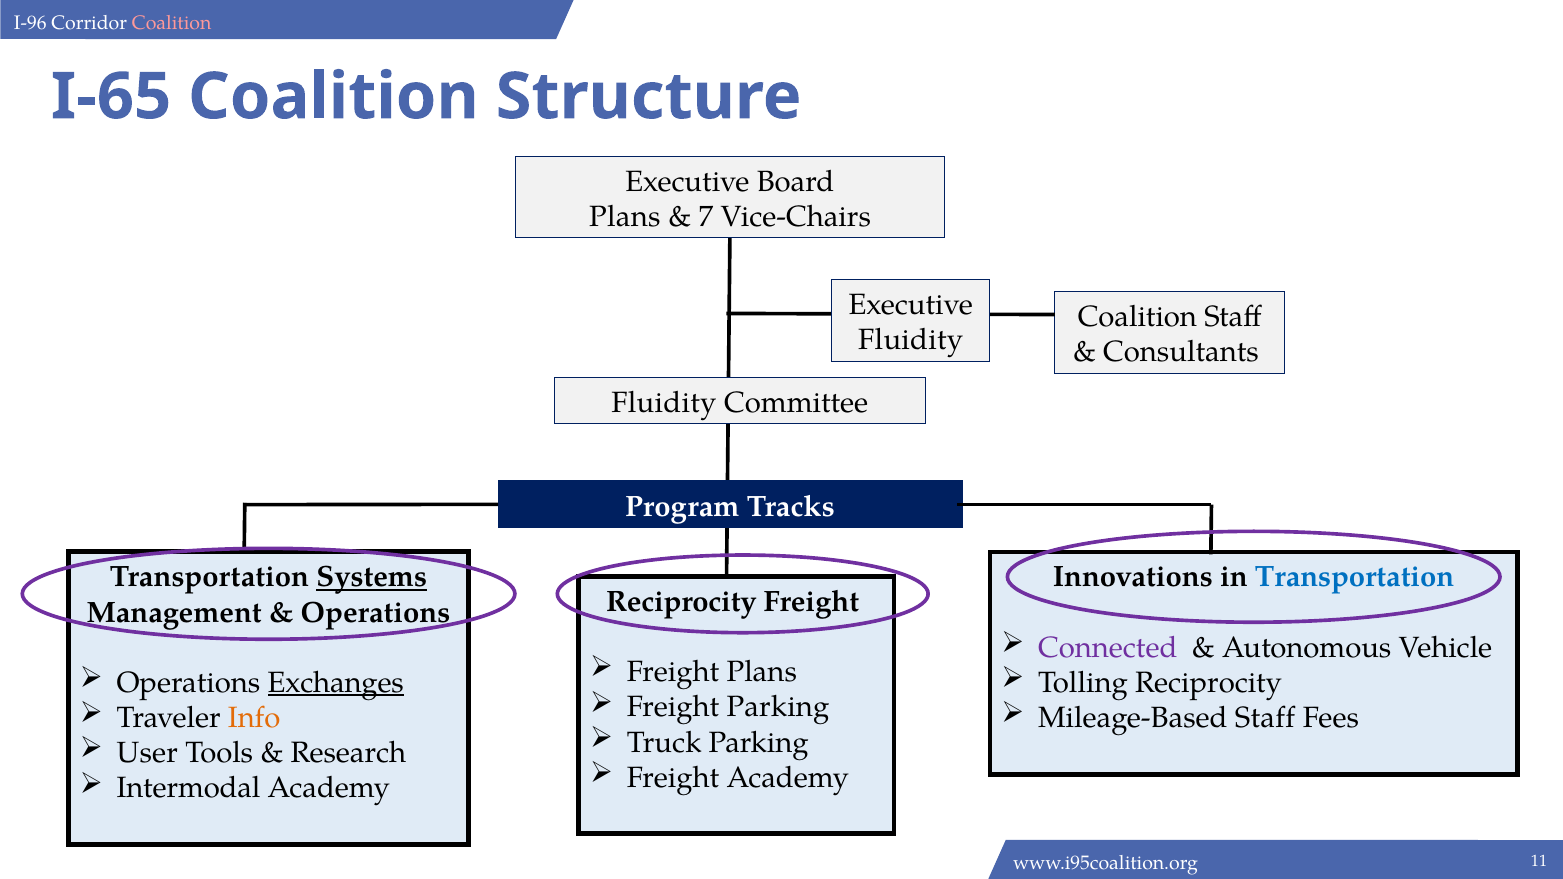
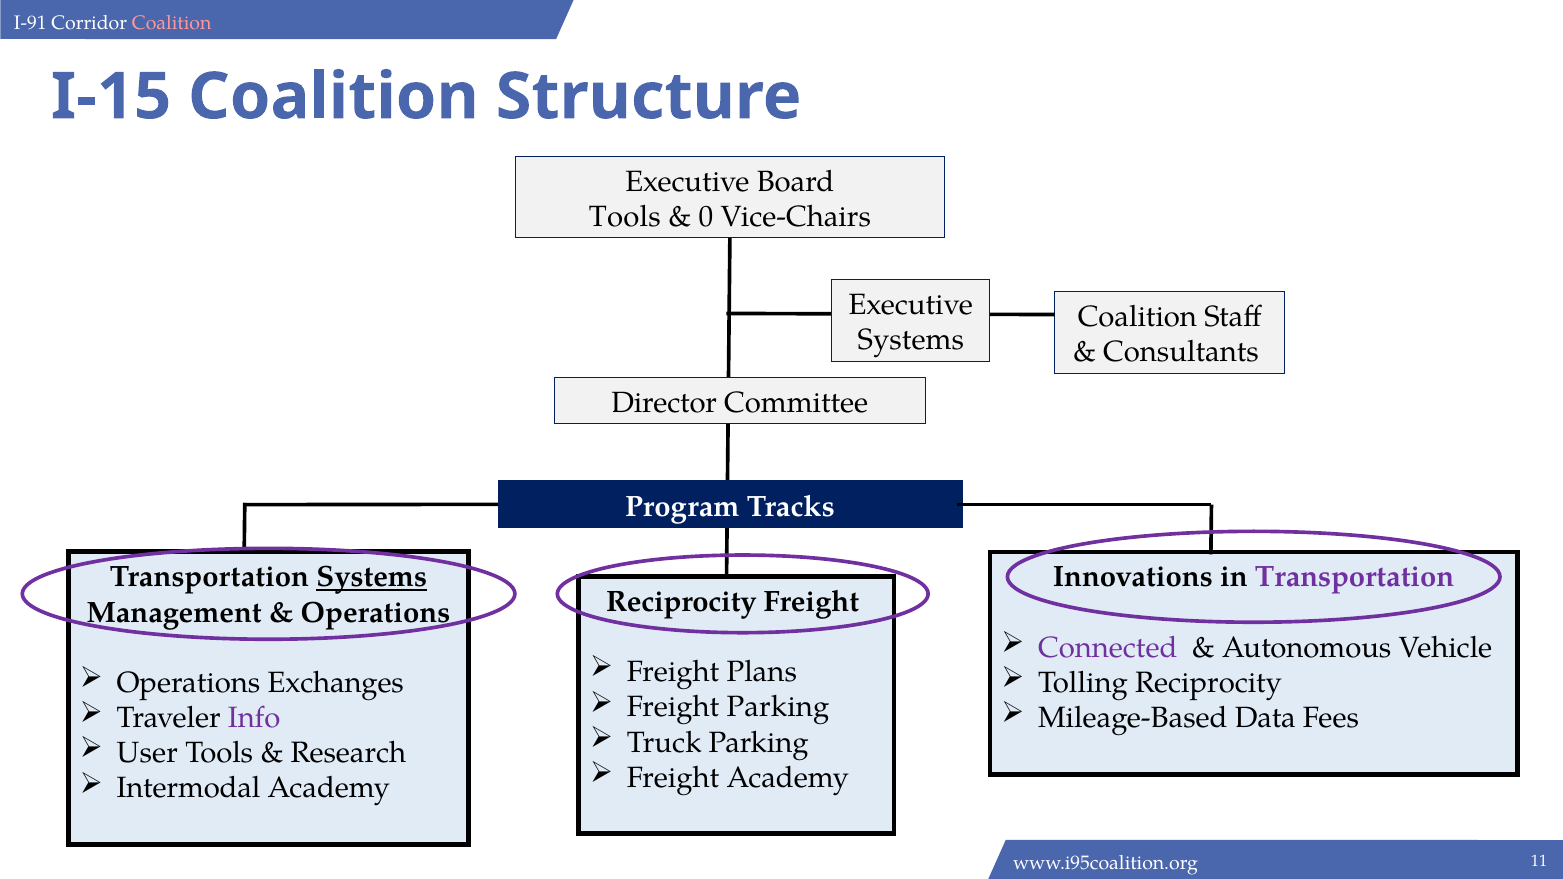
I-96: I-96 -> I-91 (30, 23)
I-65: I-65 -> I-15 (111, 97)
Plans: Plans -> Tools (625, 217)
7: 7 -> 0 (706, 217)
Fluidity: Fluidity -> Systems (911, 340)
Fluidity: Fluidity -> Director (664, 403)
Transportation colour: blue -> purple (1355, 577)
Exchanges underline: present -> none (336, 683)
Info colour: orange -> purple (254, 718)
Mileage-Based Staff: Staff -> Data (1265, 718)
